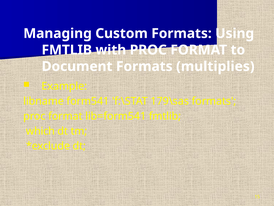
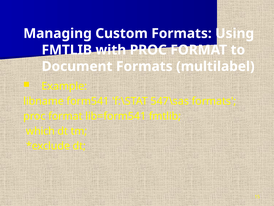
multiplies: multiplies -> multilabel (215, 66)
179\sas: 179\sas -> 547\sas (170, 101)
